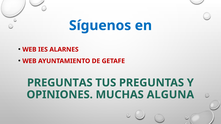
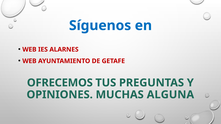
PREGUNTAS: PREGUNTAS -> OFRECEMOS (60, 83)
